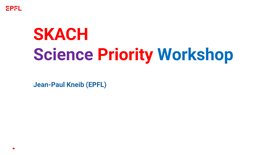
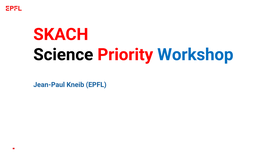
Science colour: purple -> black (63, 55)
